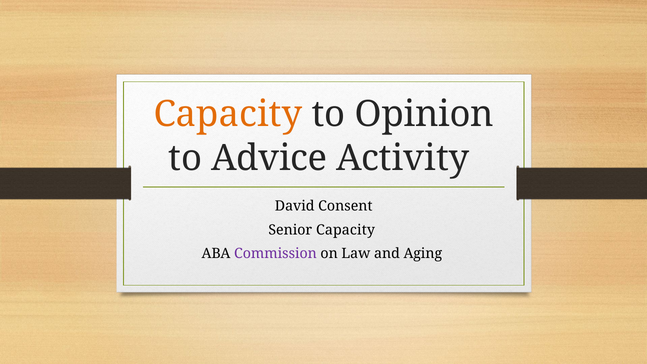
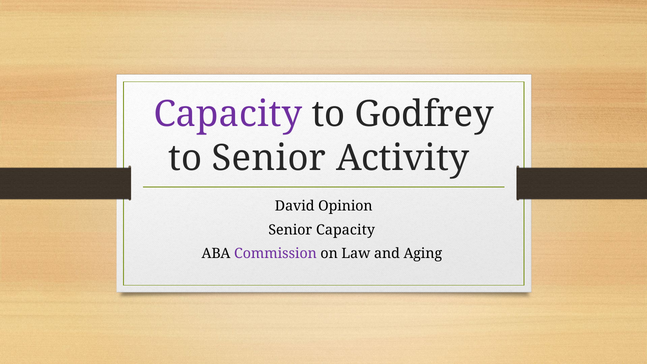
Capacity colour: orange -> purple (228, 114)
Opinion: Opinion -> Godfrey (424, 114)
to Advice: Advice -> Senior (269, 158)
Consent: Consent -> Opinion (345, 206)
